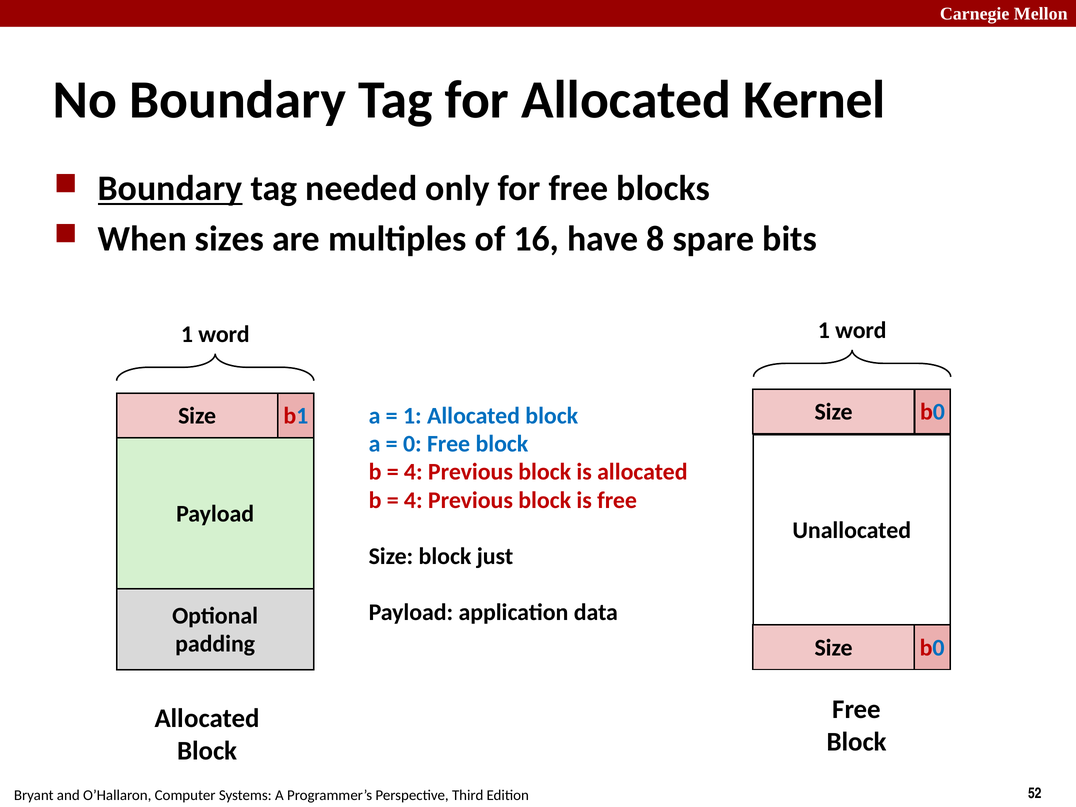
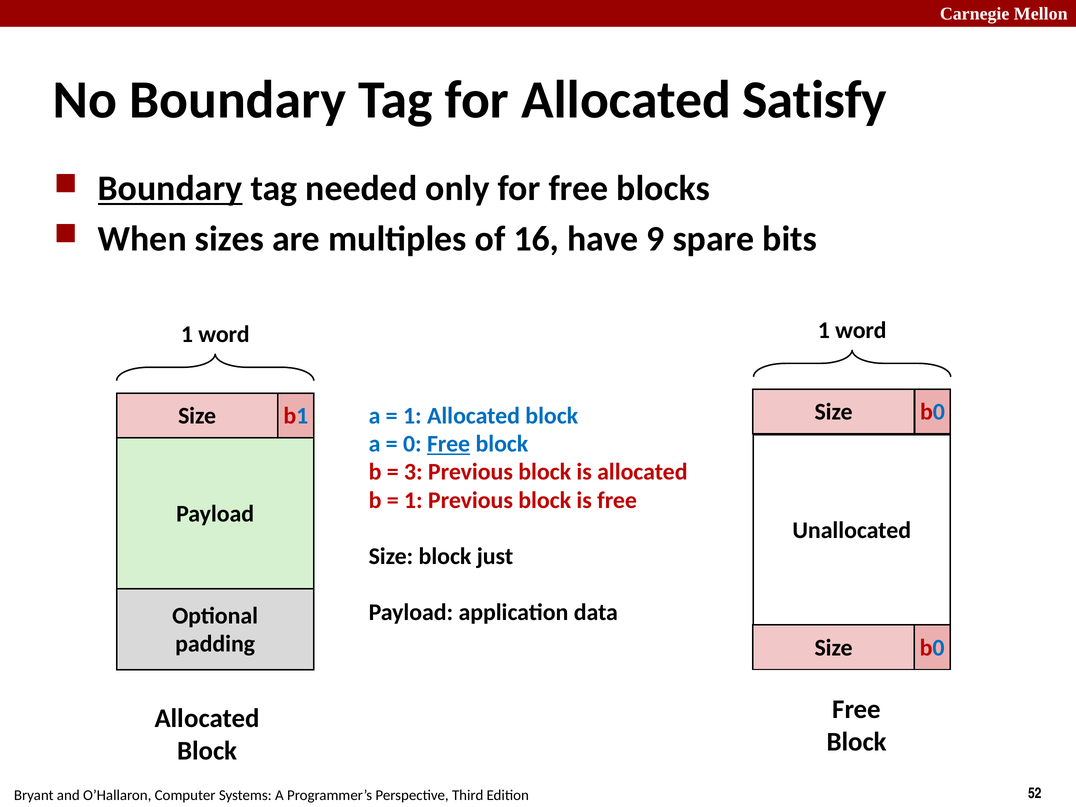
Kernel: Kernel -> Satisfy (814, 100)
8: 8 -> 9 (655, 239)
Free underline: none -> present (449, 444)
4: 4 -> 3 (413, 472)
4: 4 -> 1 (413, 500)
